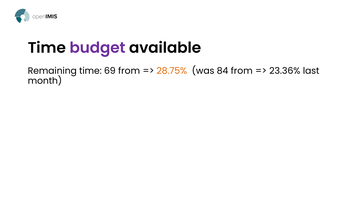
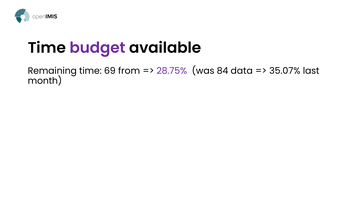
28.75% colour: orange -> purple (172, 71)
84 from: from -> data (242, 71)
23.36%: 23.36% -> 35.07% (285, 71)
